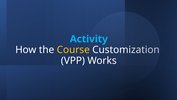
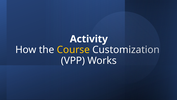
Activity colour: light blue -> white (89, 39)
